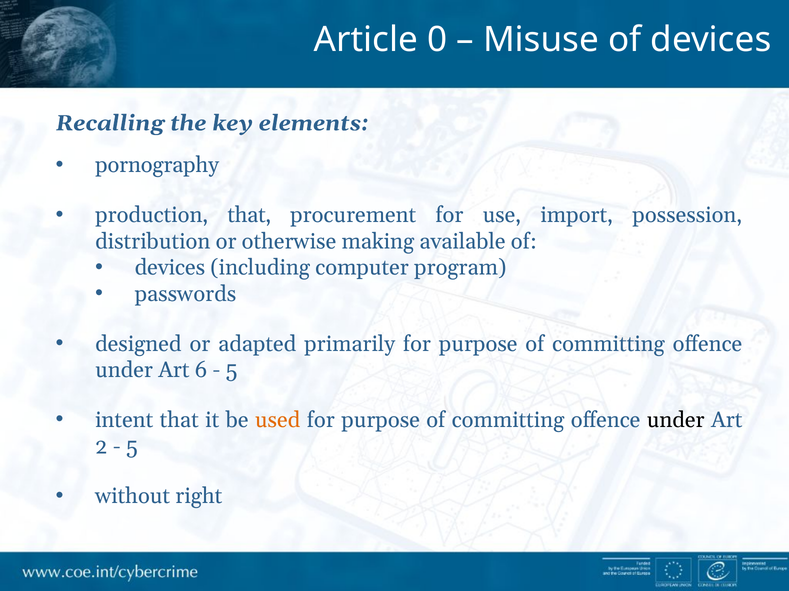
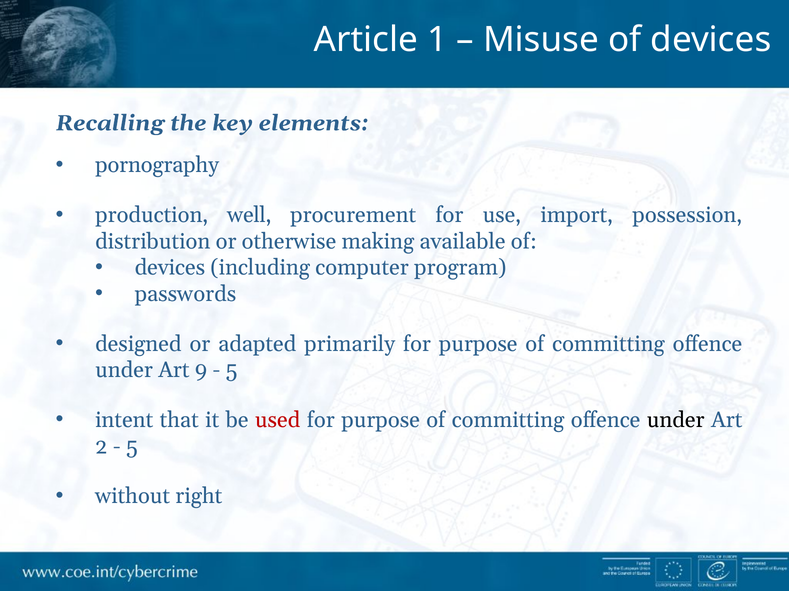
0: 0 -> 1 (437, 40)
production that: that -> well (249, 215)
6: 6 -> 9 (201, 371)
used colour: orange -> red (278, 421)
